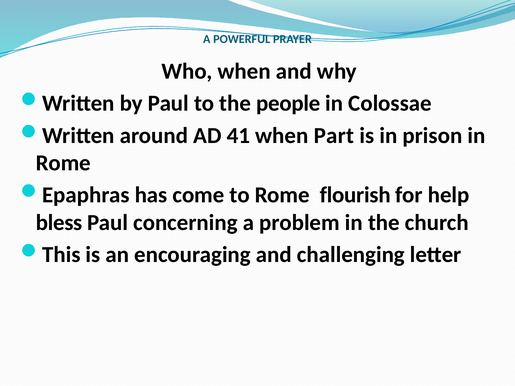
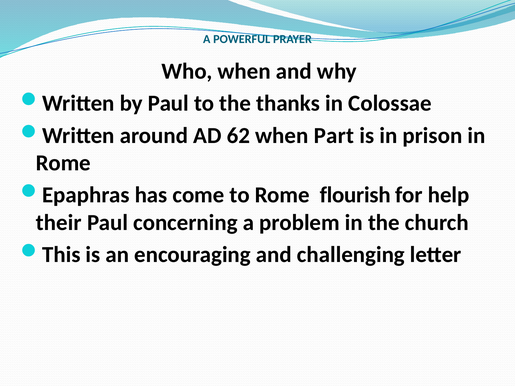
people: people -> thanks (288, 103)
41: 41 -> 62 (238, 136)
bless: bless -> their (59, 223)
